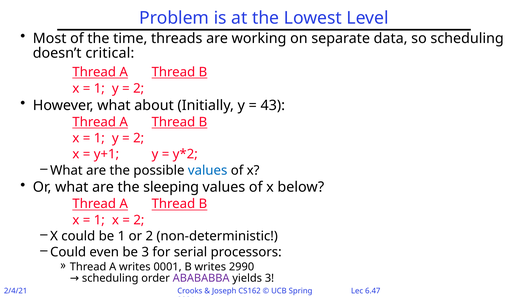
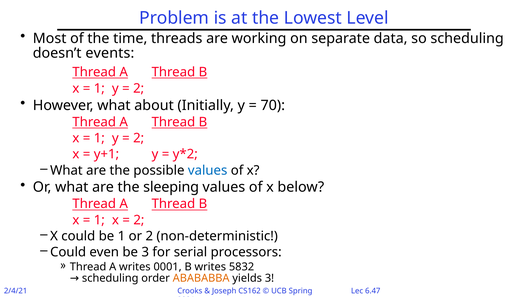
critical: critical -> events (110, 53)
43: 43 -> 70 (273, 105)
2990: 2990 -> 5832 (242, 267)
ABABABBA colour: purple -> orange (201, 278)
